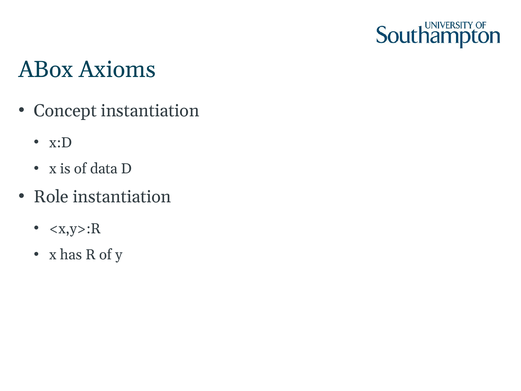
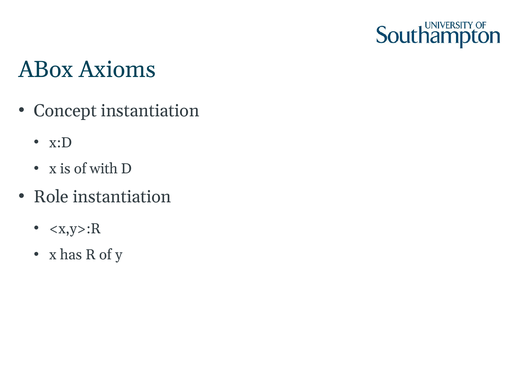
data: data -> with (104, 169)
